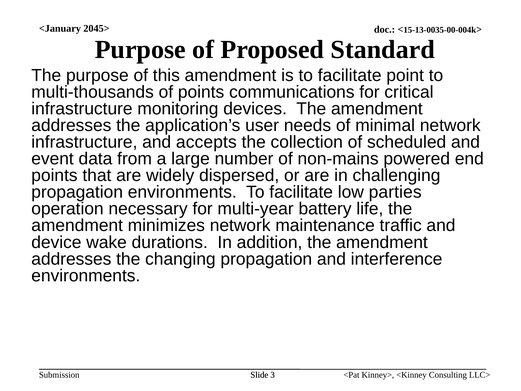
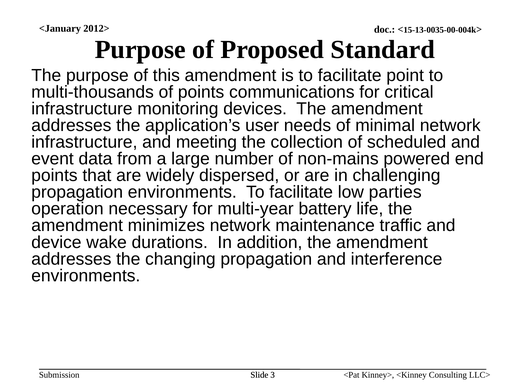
2045>: 2045> -> 2012> (96, 29)
accepts: accepts -> meeting (206, 142)
